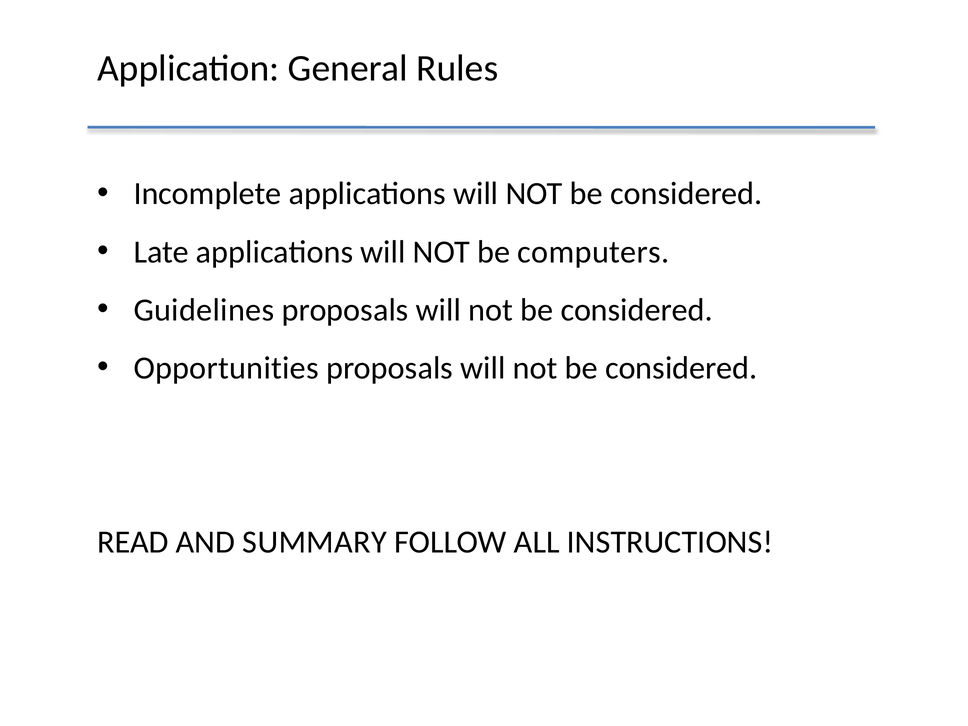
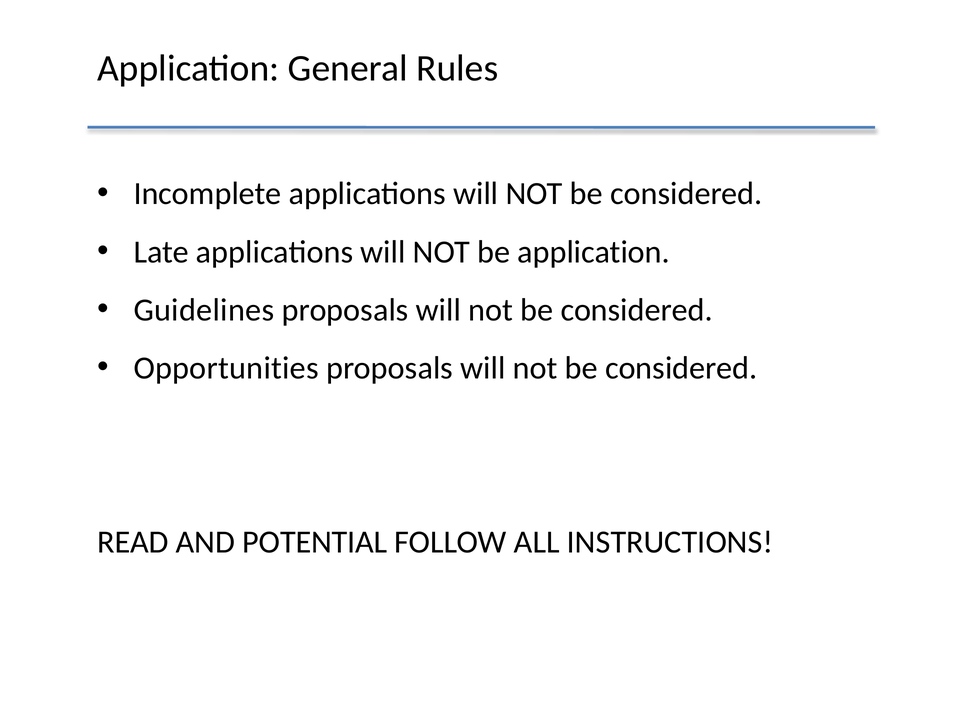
be computers: computers -> application (594, 252)
SUMMARY: SUMMARY -> POTENTIAL (315, 542)
